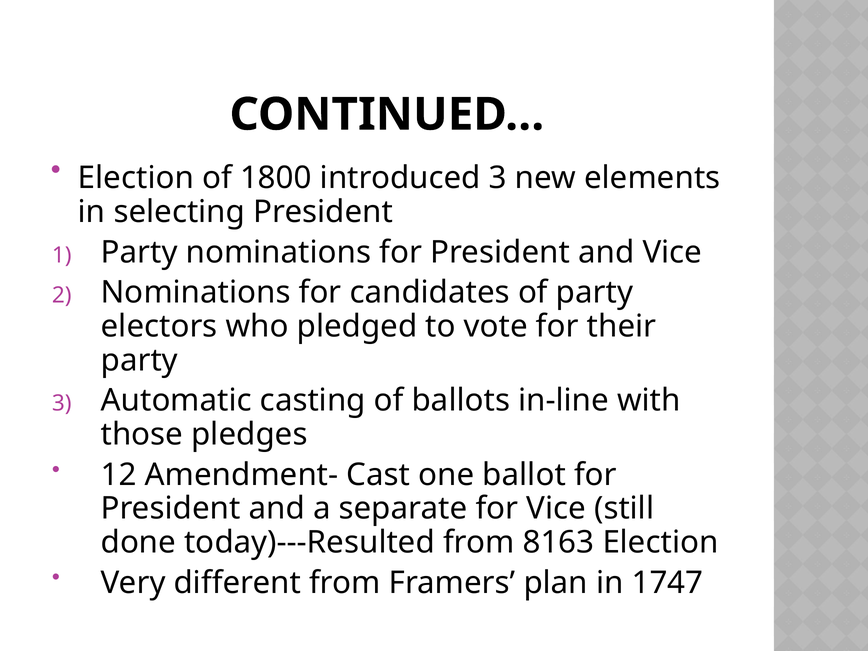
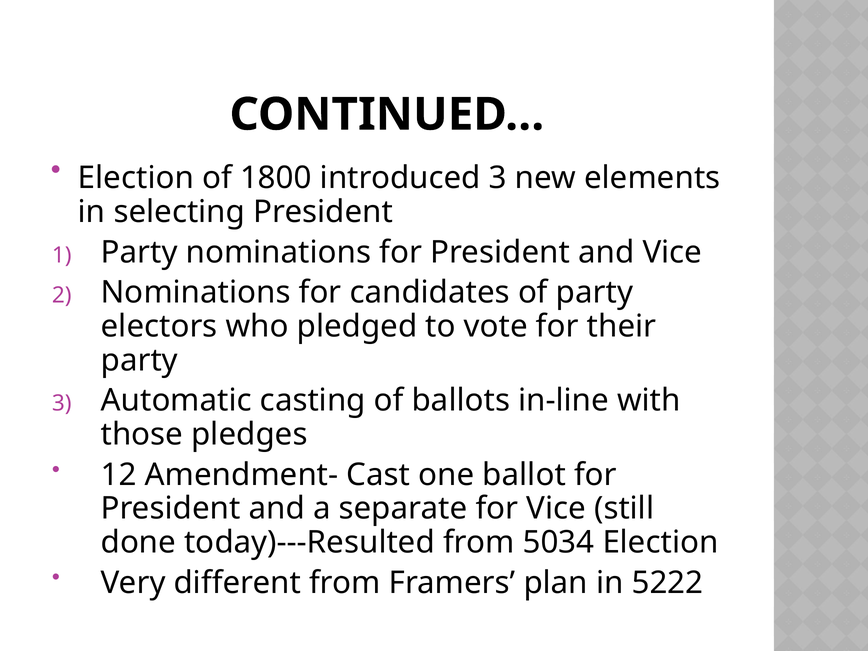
8163: 8163 -> 5034 (558, 542)
1747: 1747 -> 5222 (667, 583)
